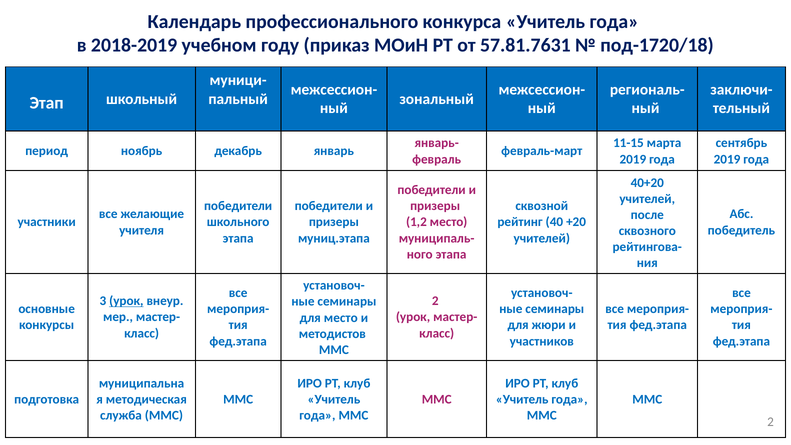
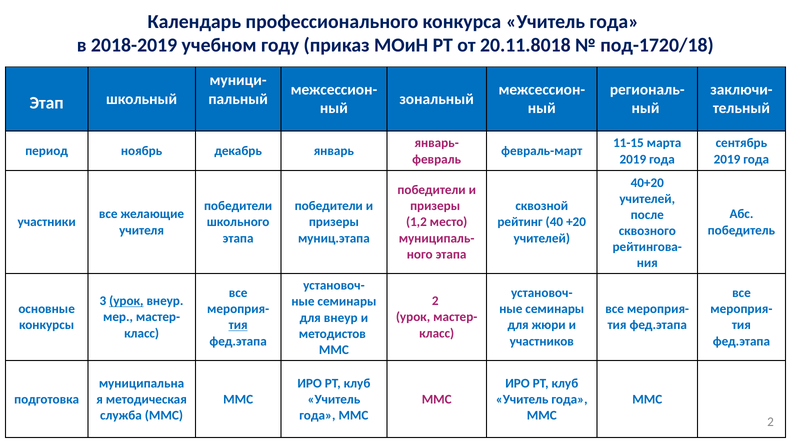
57.81.7631: 57.81.7631 -> 20.11.8018 (525, 45)
для место: место -> внеур (341, 318)
тия underline: none -> present (238, 325)
